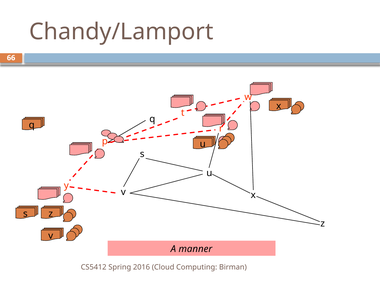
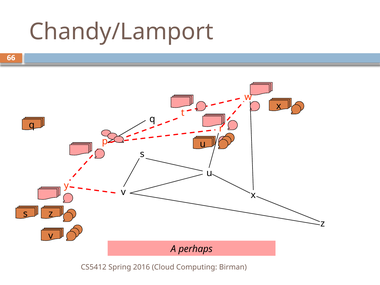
manner: manner -> perhaps (196, 249)
